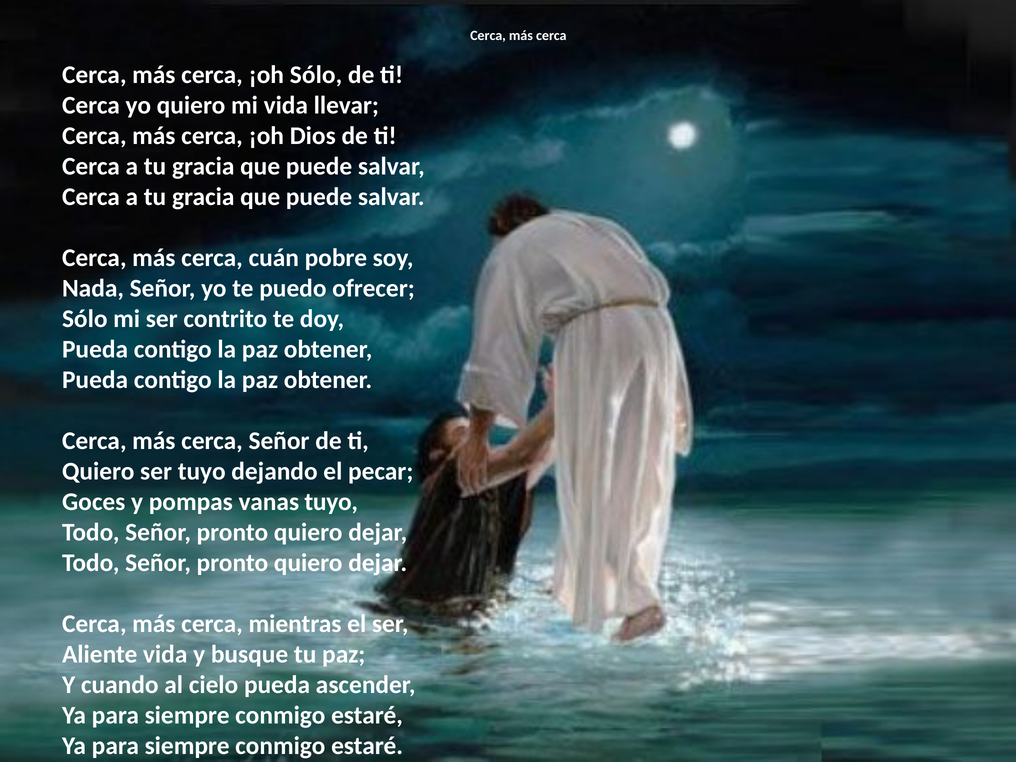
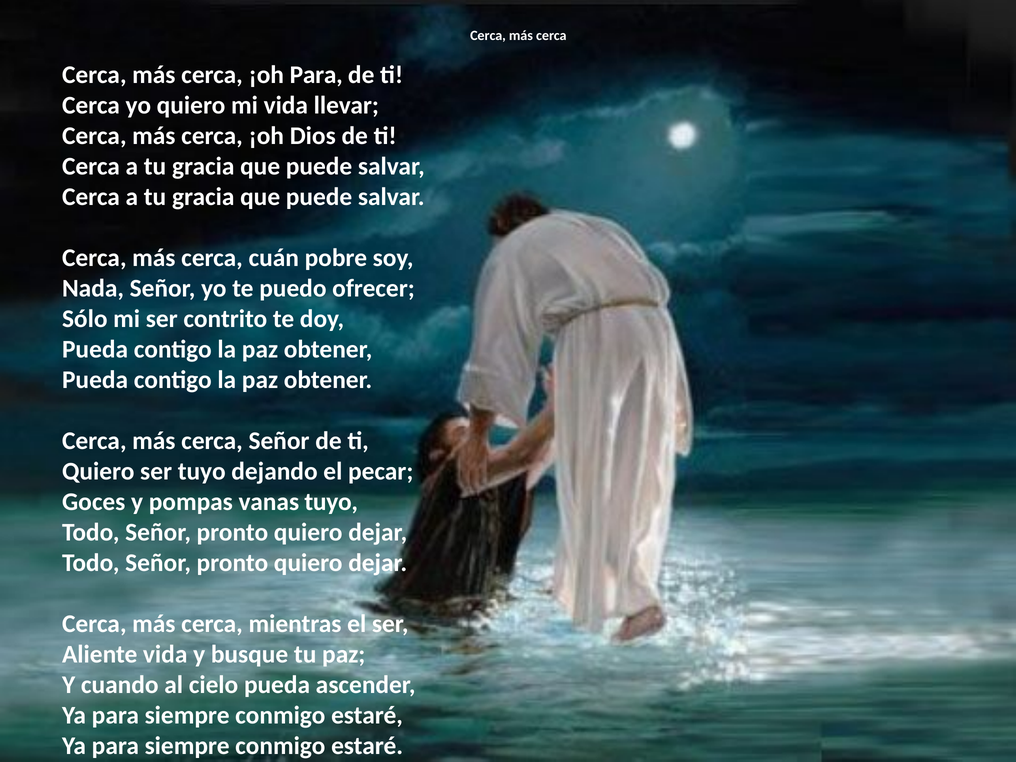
¡oh Sólo: Sólo -> Para (316, 75)
